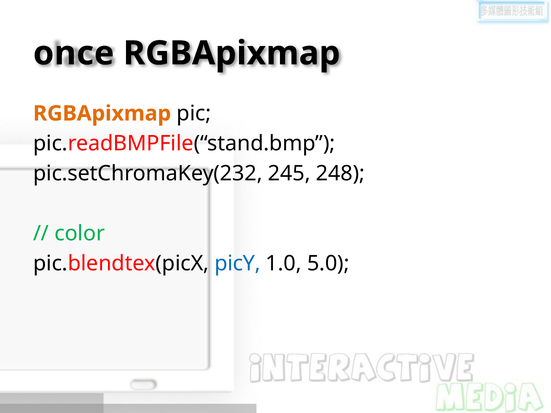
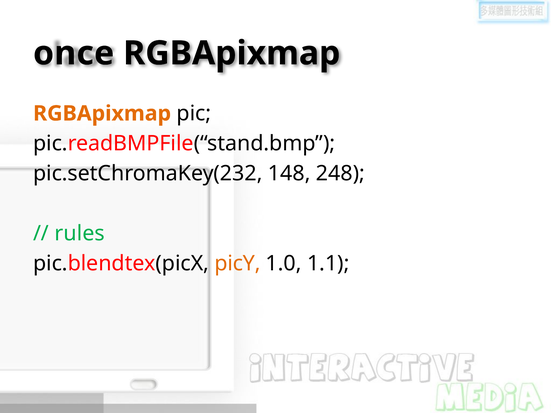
245: 245 -> 148 (289, 174)
color: color -> rules (80, 234)
picY colour: blue -> orange (237, 264)
5.0: 5.0 -> 1.1 (328, 264)
